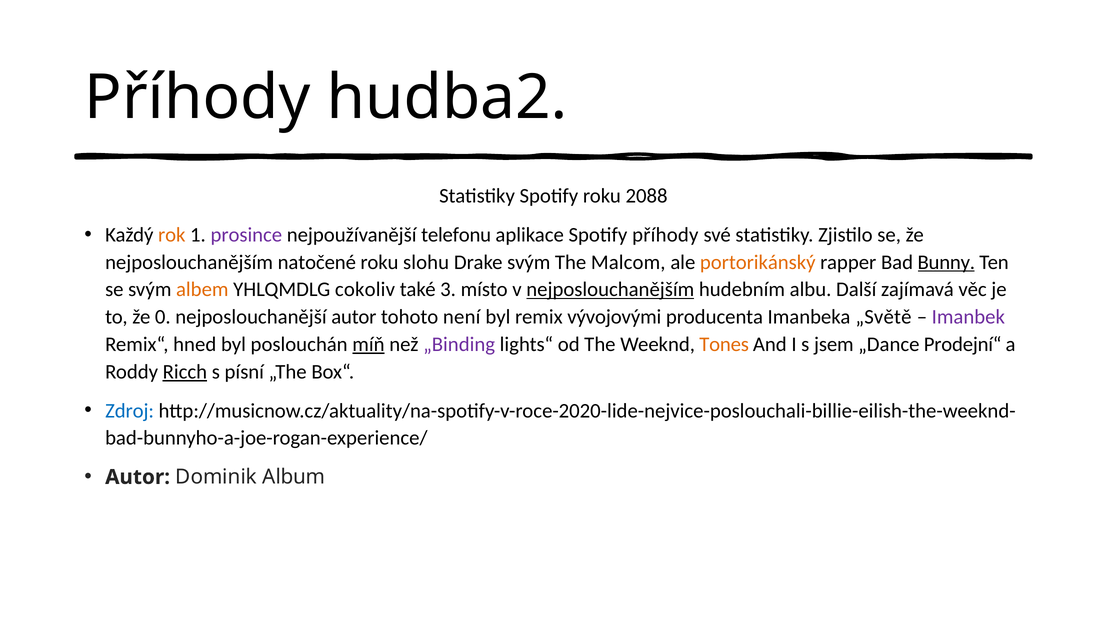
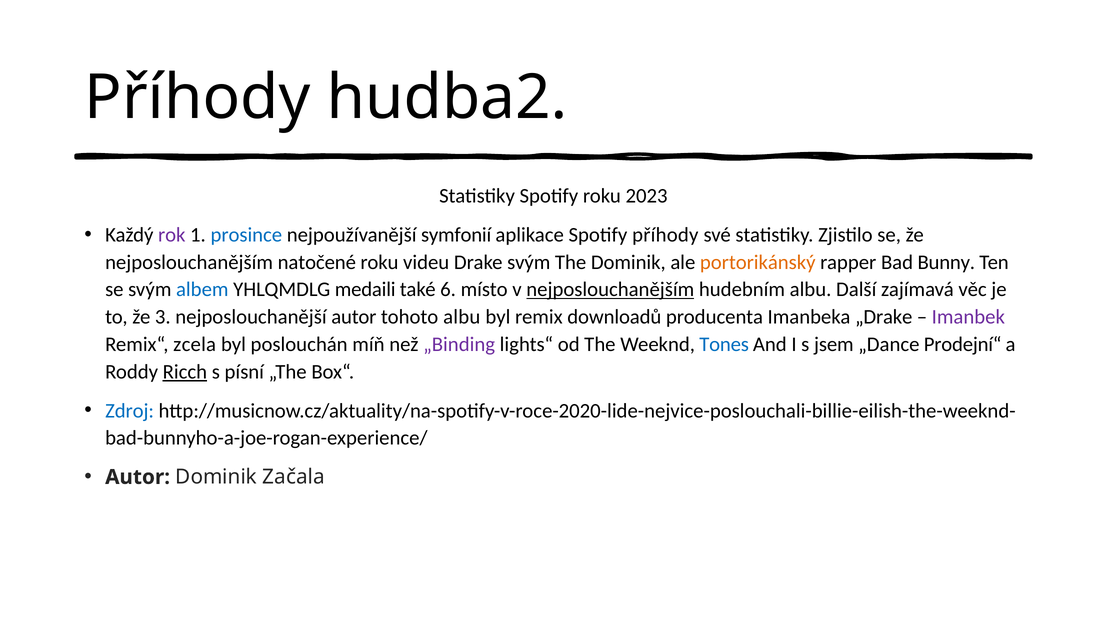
2088: 2088 -> 2023 (647, 196)
rok colour: orange -> purple (172, 235)
prosince colour: purple -> blue (246, 235)
telefonu: telefonu -> symfonií (456, 235)
slohu: slohu -> videu (426, 262)
The Malcom: Malcom -> Dominik (628, 262)
Bunny underline: present -> none (946, 262)
albem colour: orange -> blue (202, 289)
cokoliv: cokoliv -> medaili (365, 289)
3: 3 -> 6 (448, 289)
0: 0 -> 3 (163, 317)
tohoto není: není -> albu (462, 317)
vývojovými: vývojovými -> downloadů (614, 317)
„Světě: „Světě -> „Drake (884, 317)
hned: hned -> zcela (195, 344)
míň underline: present -> none (368, 344)
Tones colour: orange -> blue (724, 344)
Album: Album -> Začala (294, 477)
